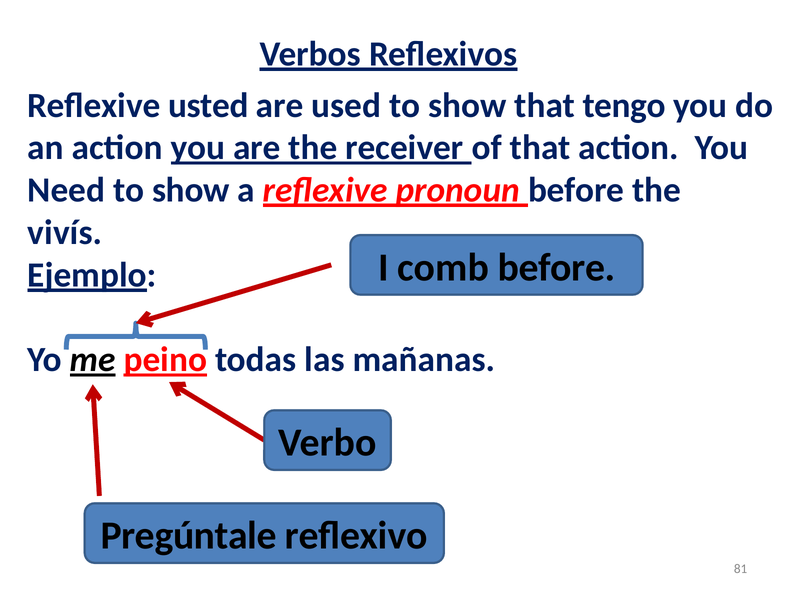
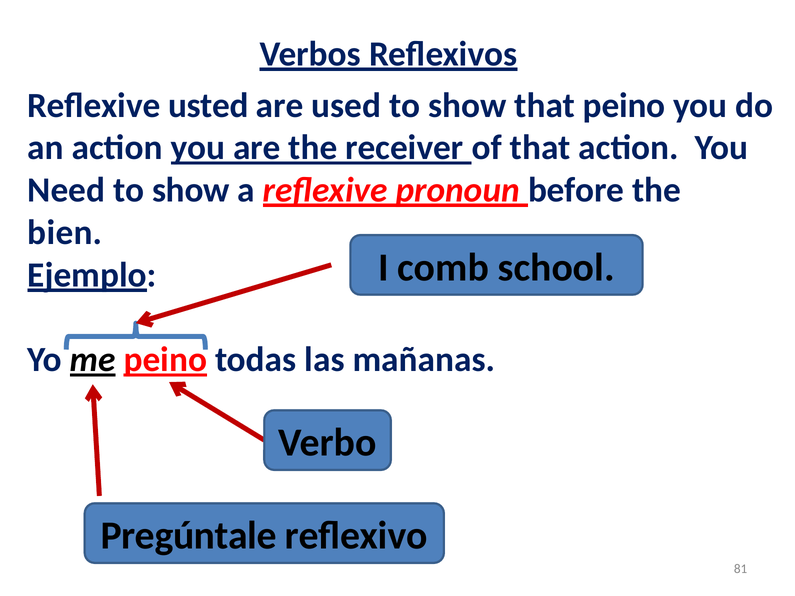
that tengo: tengo -> peino (624, 105)
vivís: vivís -> bien (65, 233)
comb before: before -> school (556, 268)
